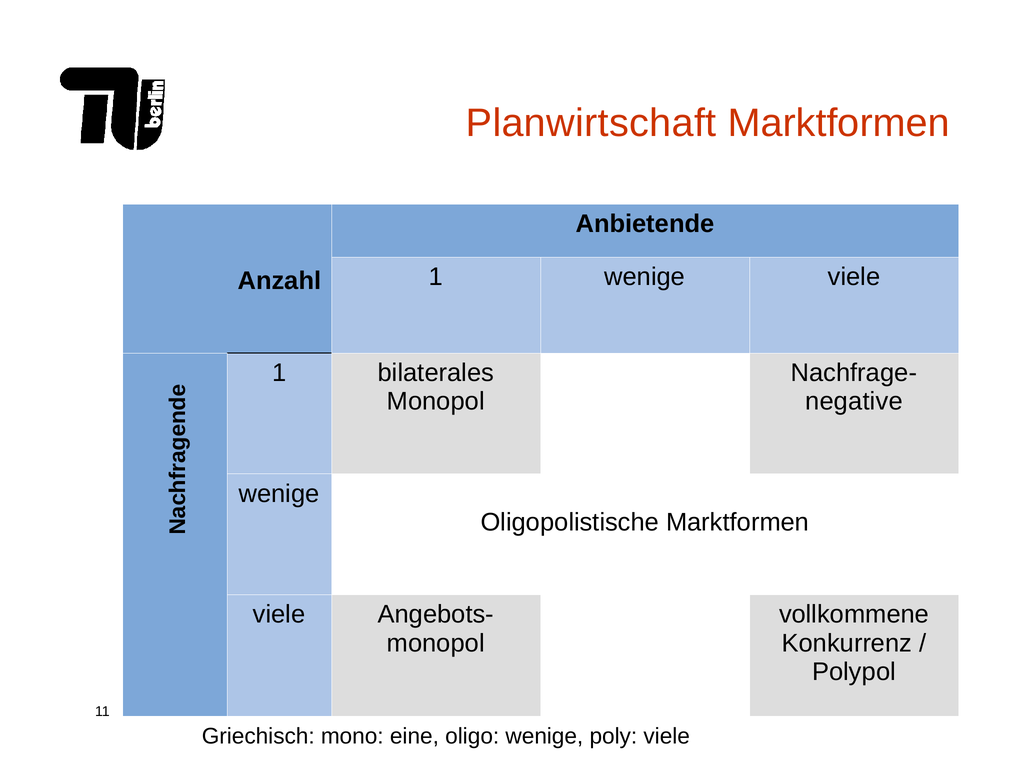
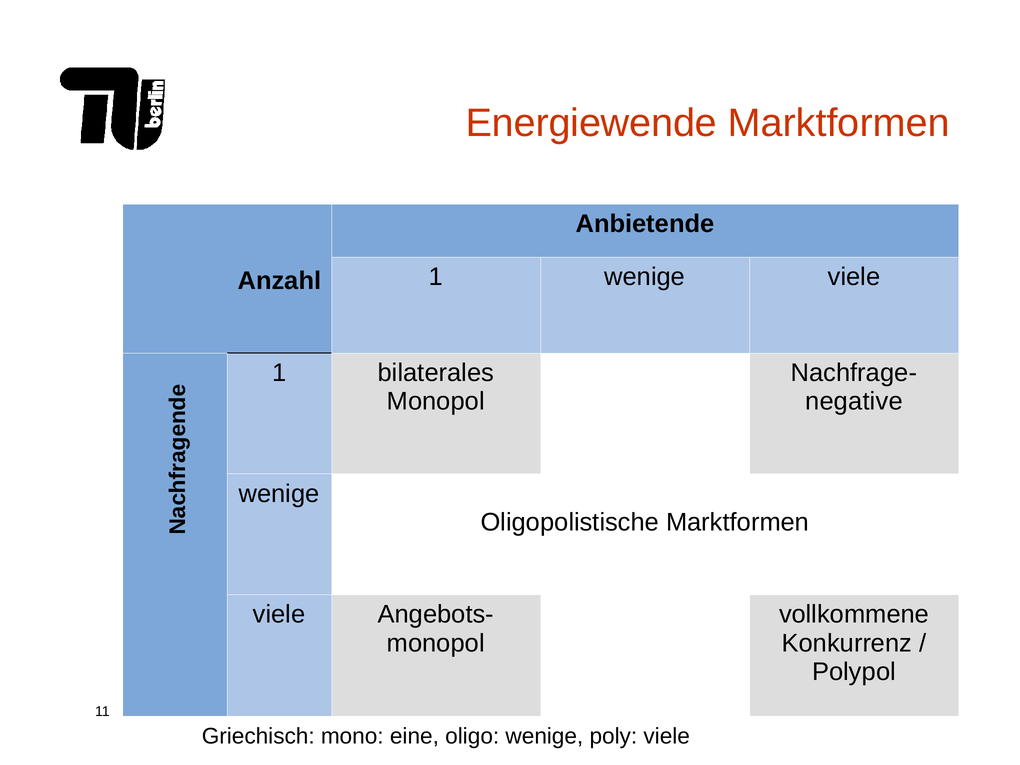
Planwirtschaft: Planwirtschaft -> Energiewende (591, 123)
